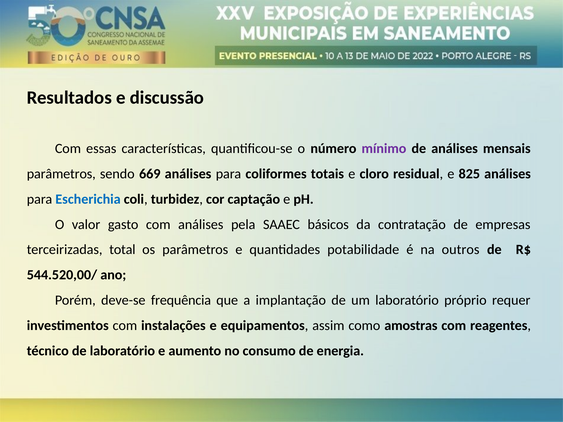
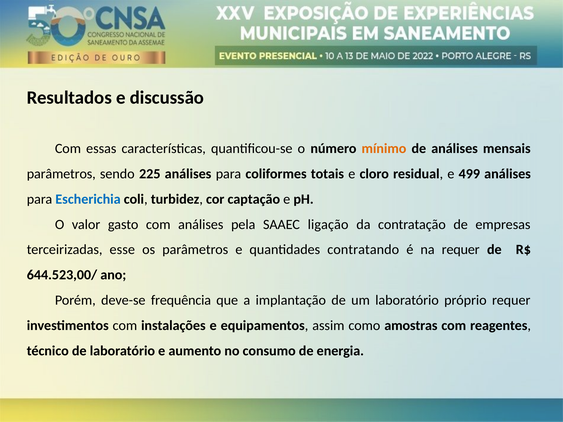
mínimo colour: purple -> orange (384, 148)
669: 669 -> 225 (150, 174)
825: 825 -> 499 (469, 174)
básicos: básicos -> ligação (328, 225)
total: total -> esse (122, 250)
potabilidade: potabilidade -> contratando (363, 250)
na outros: outros -> requer (461, 250)
544.520,00/: 544.520,00/ -> 644.523,00/ (62, 275)
